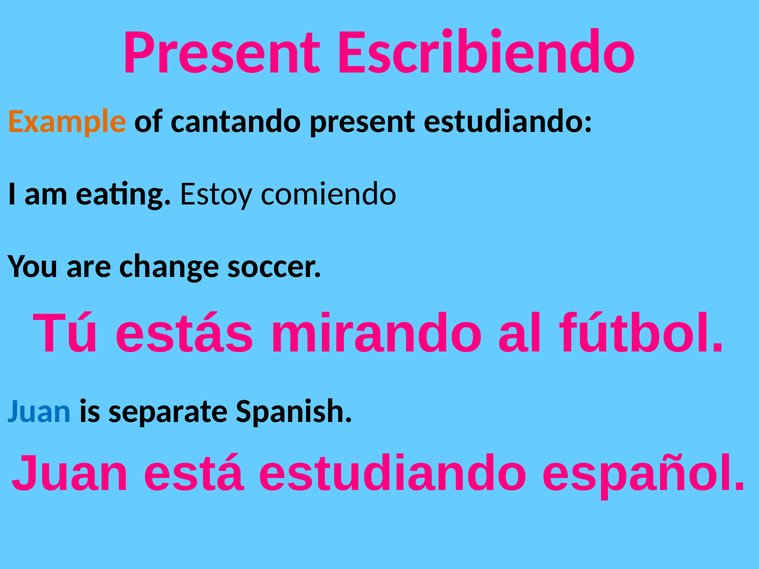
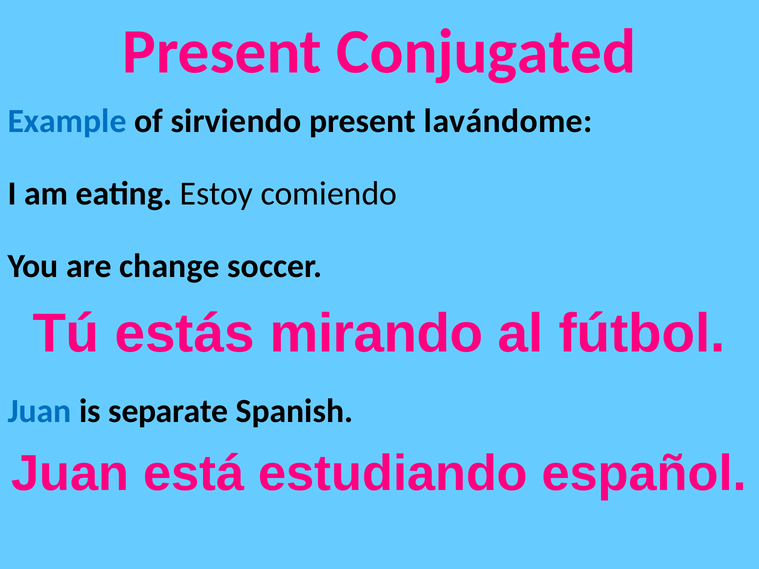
Escribiendo: Escribiendo -> Conjugated (486, 52)
Example colour: orange -> blue (67, 121)
cantando: cantando -> sirviendo (236, 121)
present estudiando: estudiando -> lavándome (508, 121)
